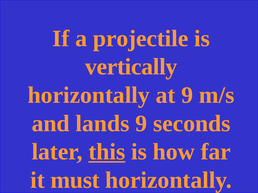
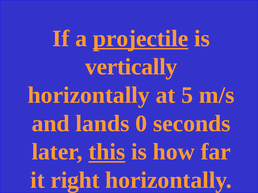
projectile underline: none -> present (141, 39)
at 9: 9 -> 5 (187, 95)
lands 9: 9 -> 0 (141, 124)
must: must -> right (75, 181)
